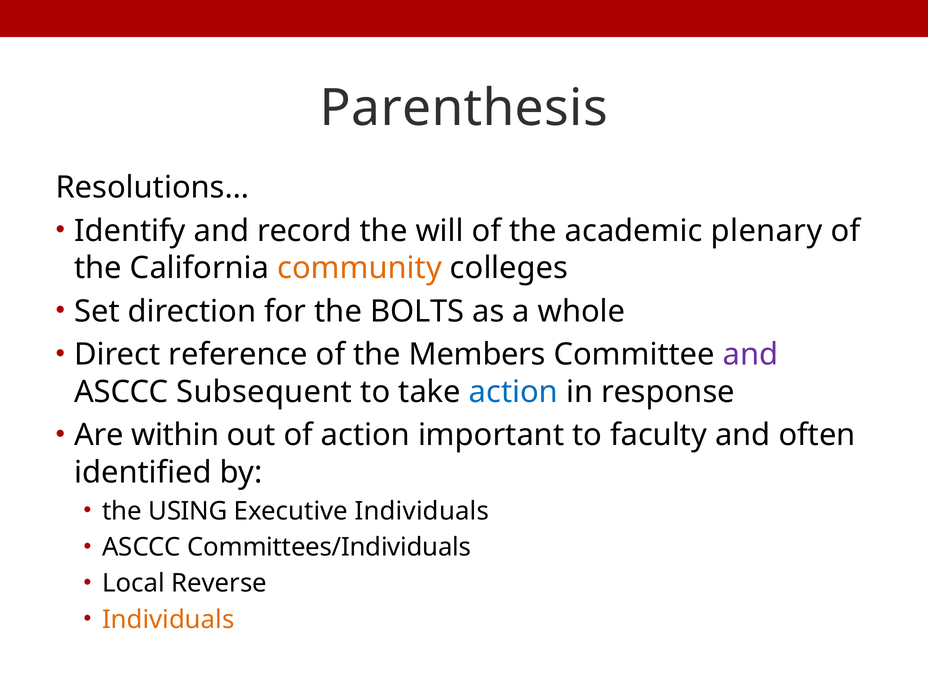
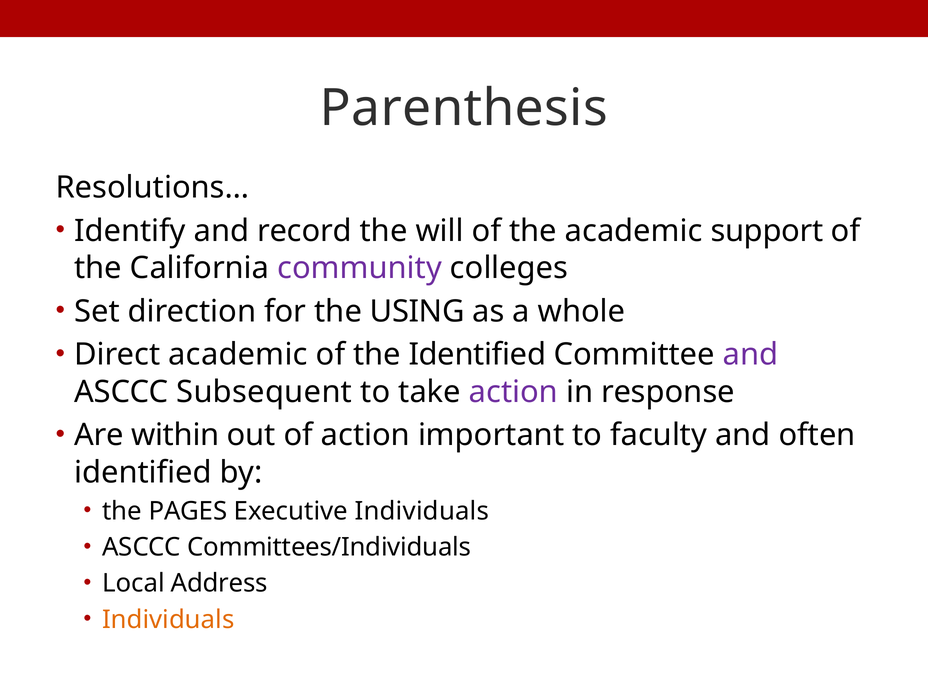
plenary: plenary -> support (767, 231)
community colour: orange -> purple (360, 268)
BOLTS: BOLTS -> USING (417, 311)
Direct reference: reference -> academic (238, 355)
the Members: Members -> Identified (477, 355)
action colour: blue -> purple (513, 392)
USING: USING -> PAGES (188, 511)
Reverse: Reverse -> Address (219, 583)
